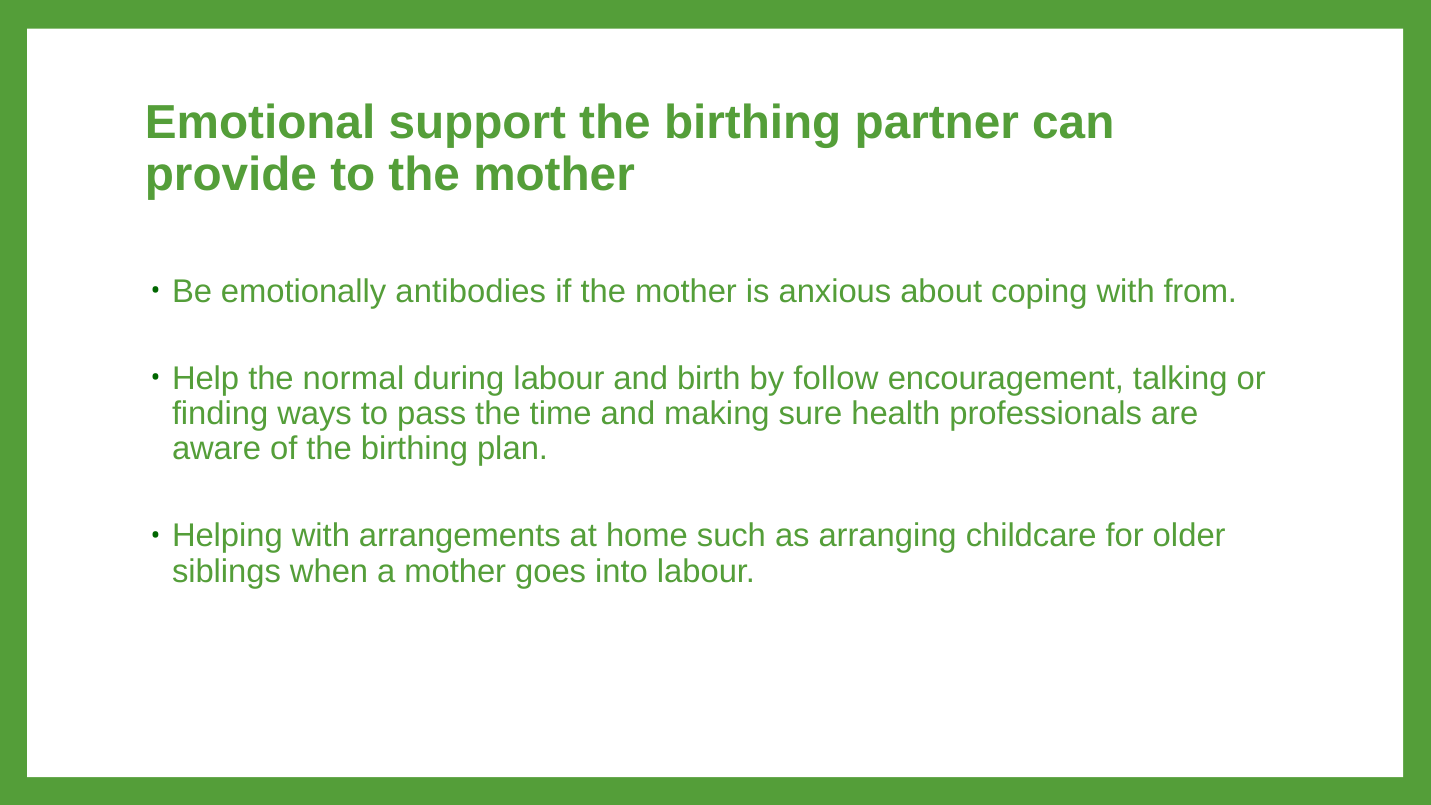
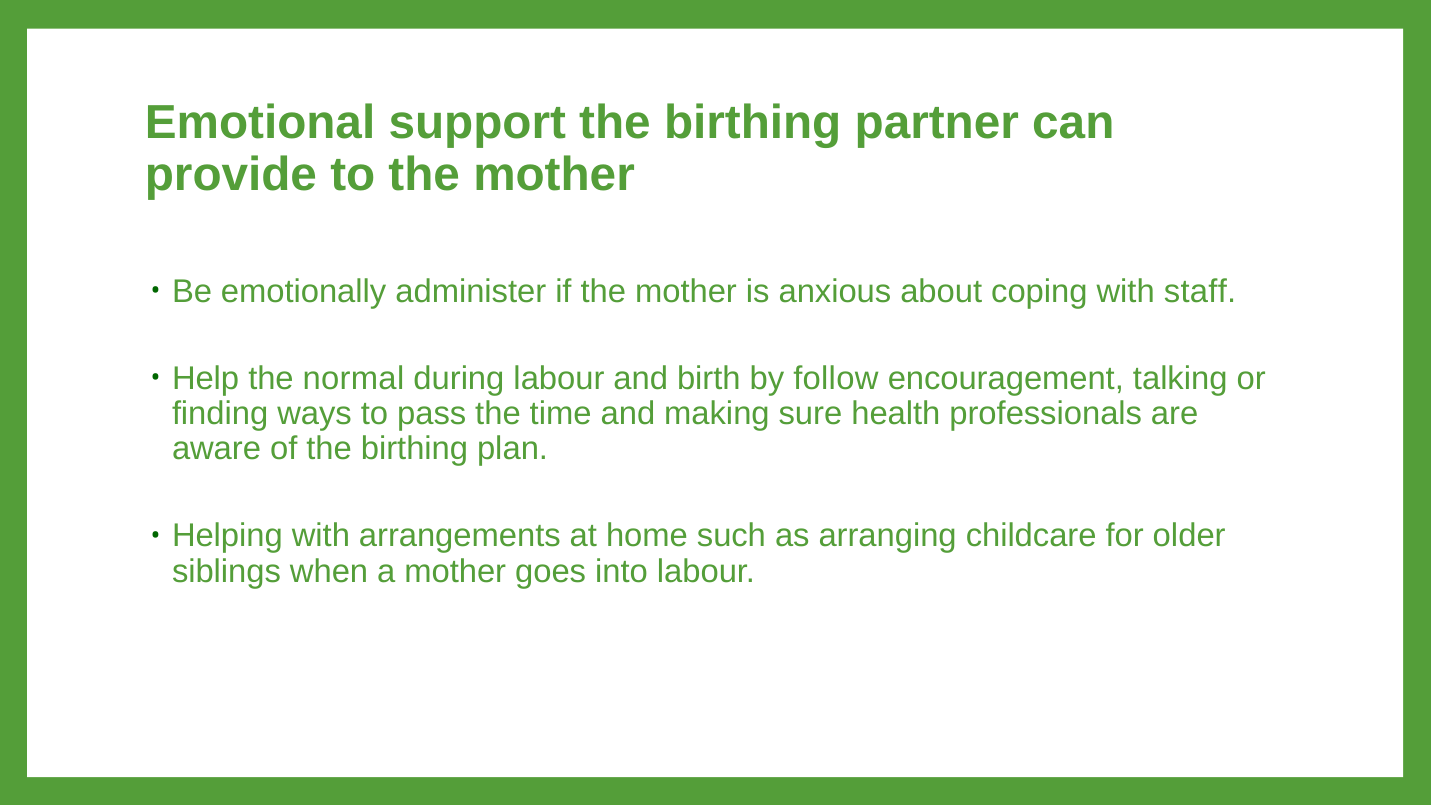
antibodies: antibodies -> administer (471, 291)
from: from -> staff (1200, 291)
